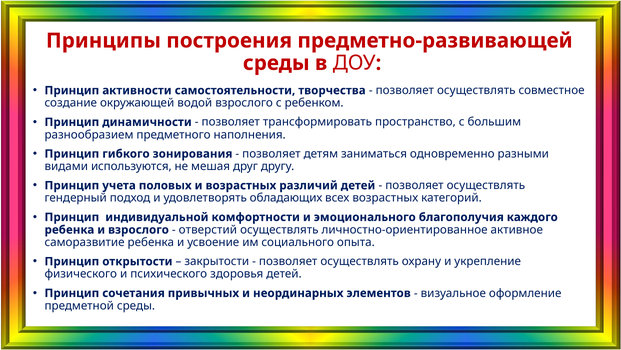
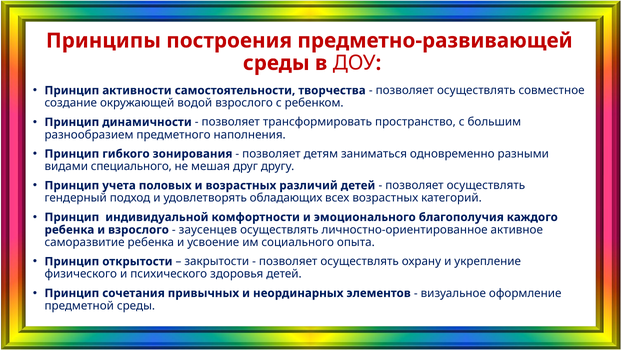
используются: используются -> специального (131, 166)
отверстий: отверстий -> заусенцев (208, 229)
